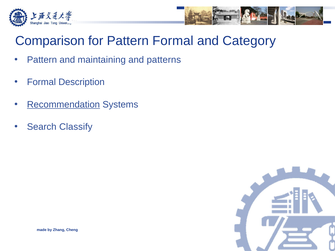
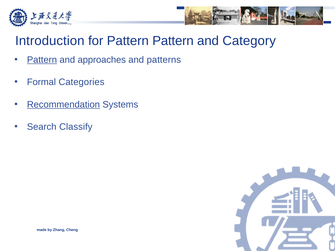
Comparison: Comparison -> Introduction (50, 41)
Pattern Formal: Formal -> Pattern (173, 41)
Pattern underline: none -> present (42, 60)
maintaining: maintaining -> approaches (102, 60)
Description: Description -> Categories (81, 82)
